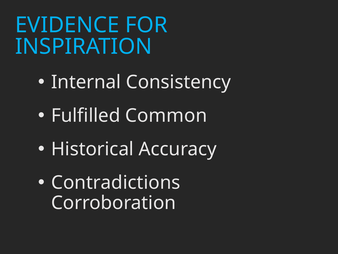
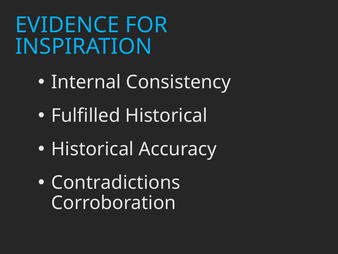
Fulfilled Common: Common -> Historical (166, 115)
